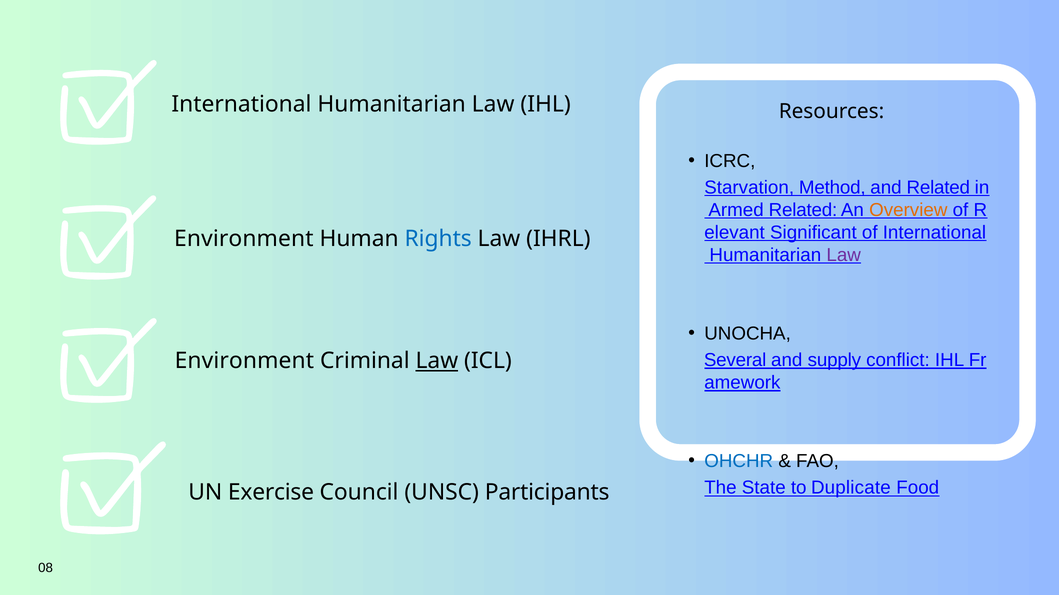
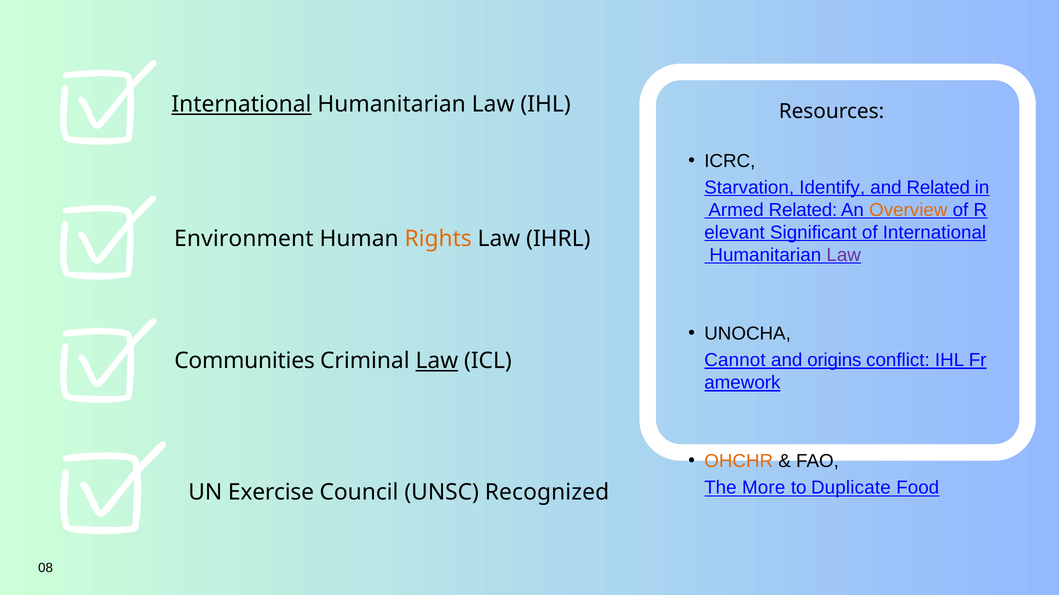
International underline: none -> present (241, 105)
Method: Method -> Identify (832, 188)
Rights colour: blue -> orange (438, 239)
Several: Several -> Cannot (735, 360)
supply: supply -> origins (834, 360)
Environment: Environment -> Communities (245, 361)
OHCHR colour: blue -> orange (739, 462)
State: State -> More (764, 488)
Participants: Participants -> Recognized (547, 493)
